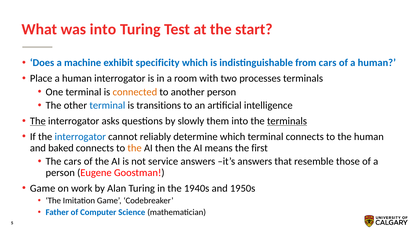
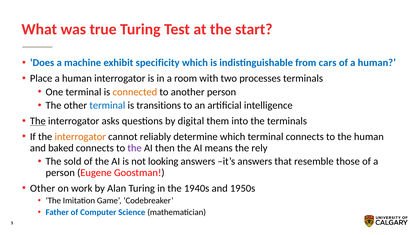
was into: into -> true (103, 29)
slowly: slowly -> digital (191, 121)
terminals underline: present -> none (287, 121)
interrogator colour: blue -> orange (80, 137)
the colour: orange -> purple (135, 148)
first: first -> rely (259, 148)
The cars: cars -> sold (73, 161)
service: service -> looking (163, 161)
Game: Game -> Other (43, 188)
